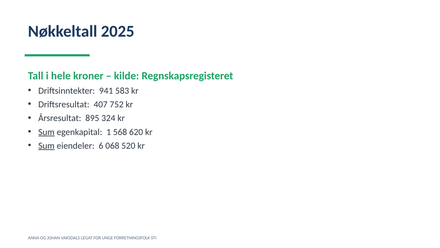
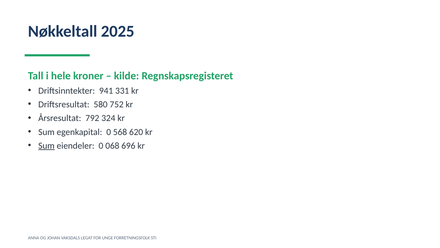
583: 583 -> 331 (122, 90)
407: 407 -> 580 (101, 104)
895: 895 -> 792 (92, 118)
Sum underline: present -> none (46, 132)
egenkapital 1: 1 -> 0 (109, 132)
eiendeler 6: 6 -> 0 (101, 146)
520: 520 -> 696 (128, 146)
